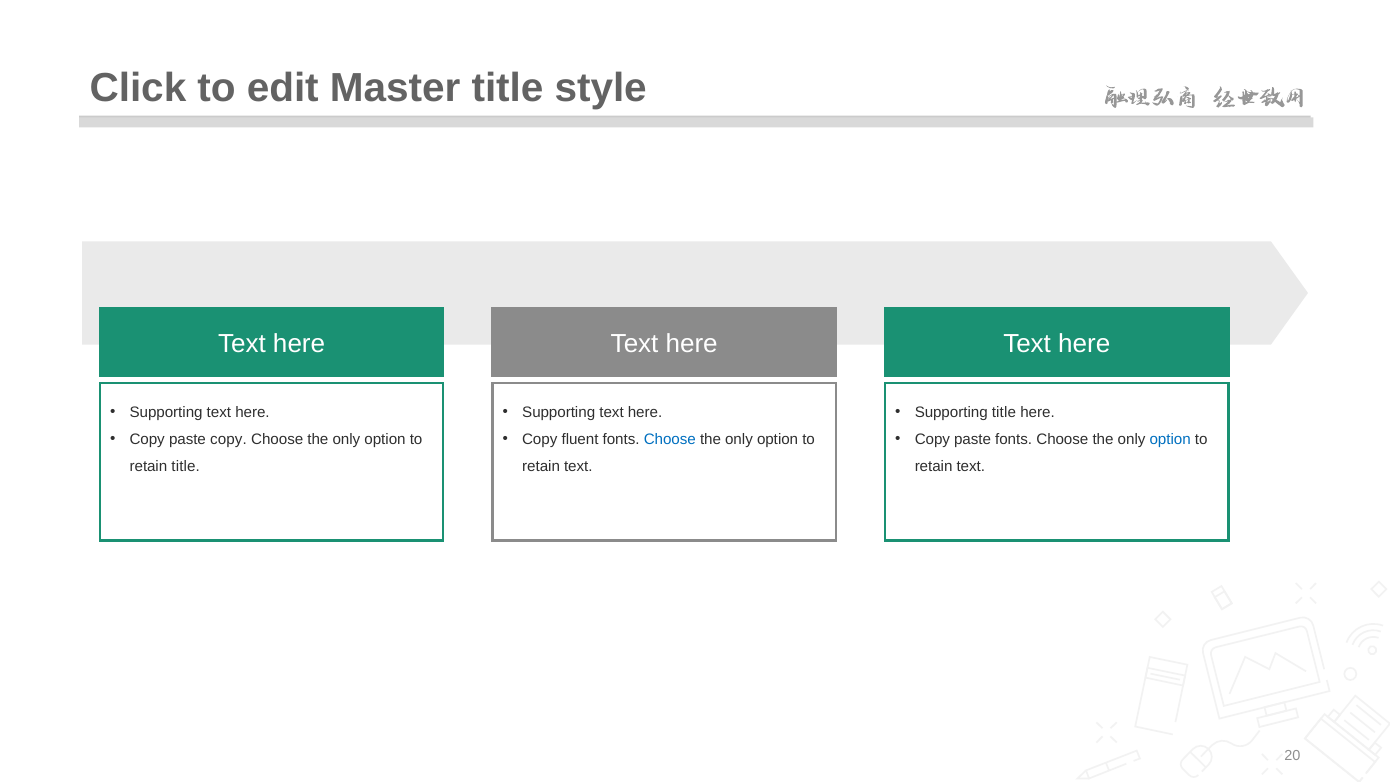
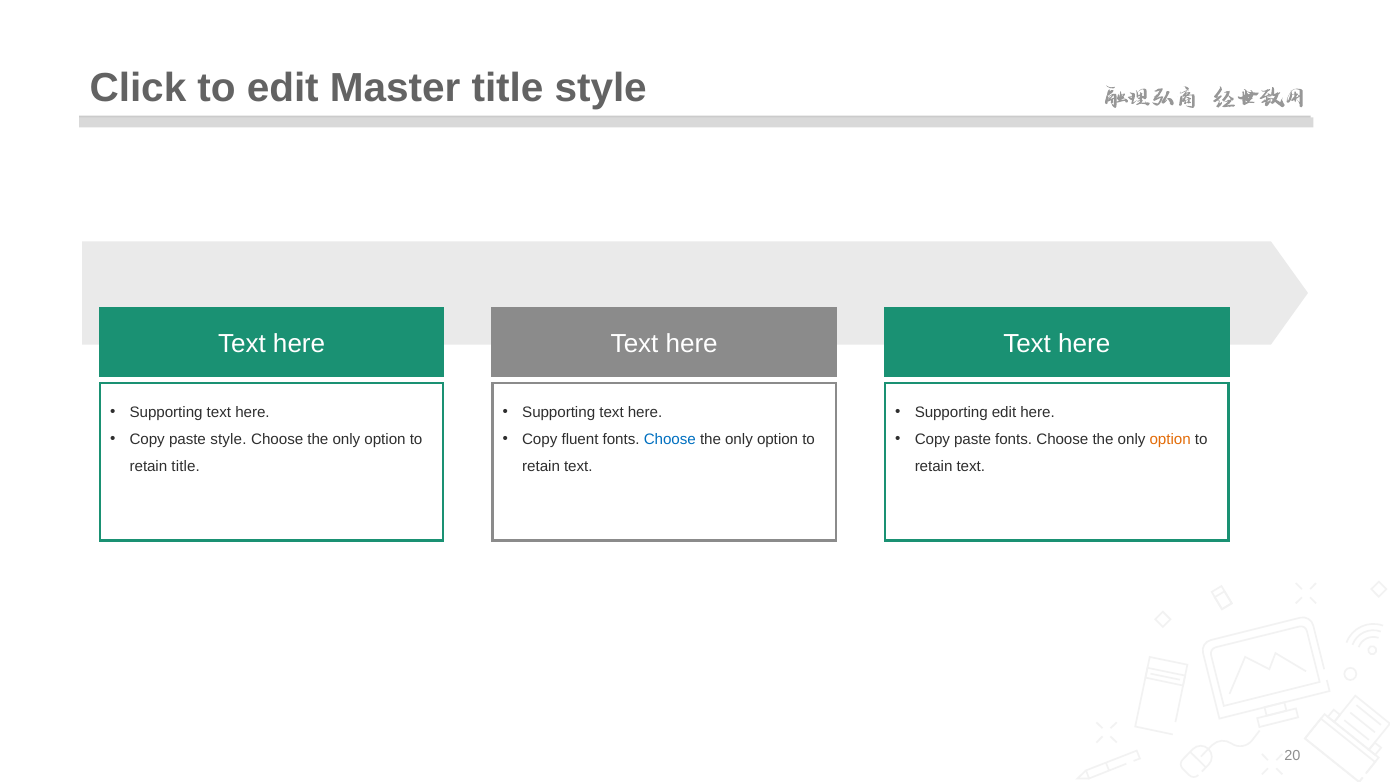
Supporting title: title -> edit (1004, 412)
paste copy: copy -> style (228, 440)
option colour: blue -> orange (1170, 440)
